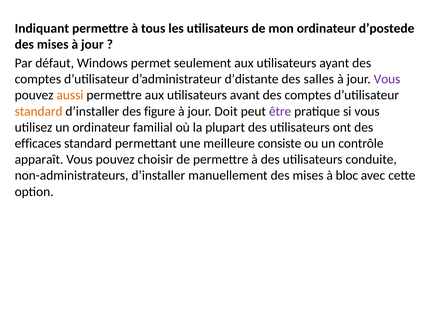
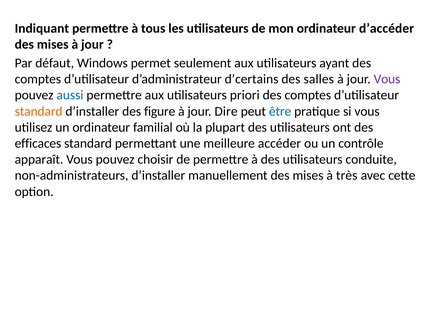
d’postede: d’postede -> d’accéder (387, 28)
d’distante: d’distante -> d’certains (252, 79)
aussi colour: orange -> blue (70, 95)
avant: avant -> priori (245, 95)
Doit: Doit -> Dire (226, 111)
être colour: purple -> blue (280, 111)
consiste: consiste -> accéder (279, 144)
bloc: bloc -> très (347, 176)
